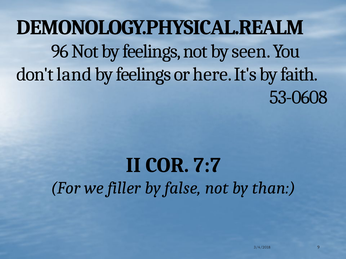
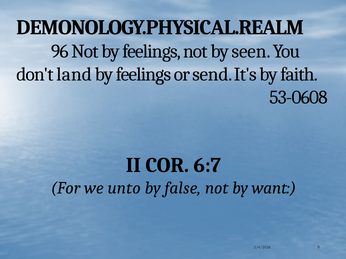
here: here -> send (212, 75)
7:7: 7:7 -> 6:7 (207, 165)
filler: filler -> unto (124, 188)
than: than -> want (274, 188)
